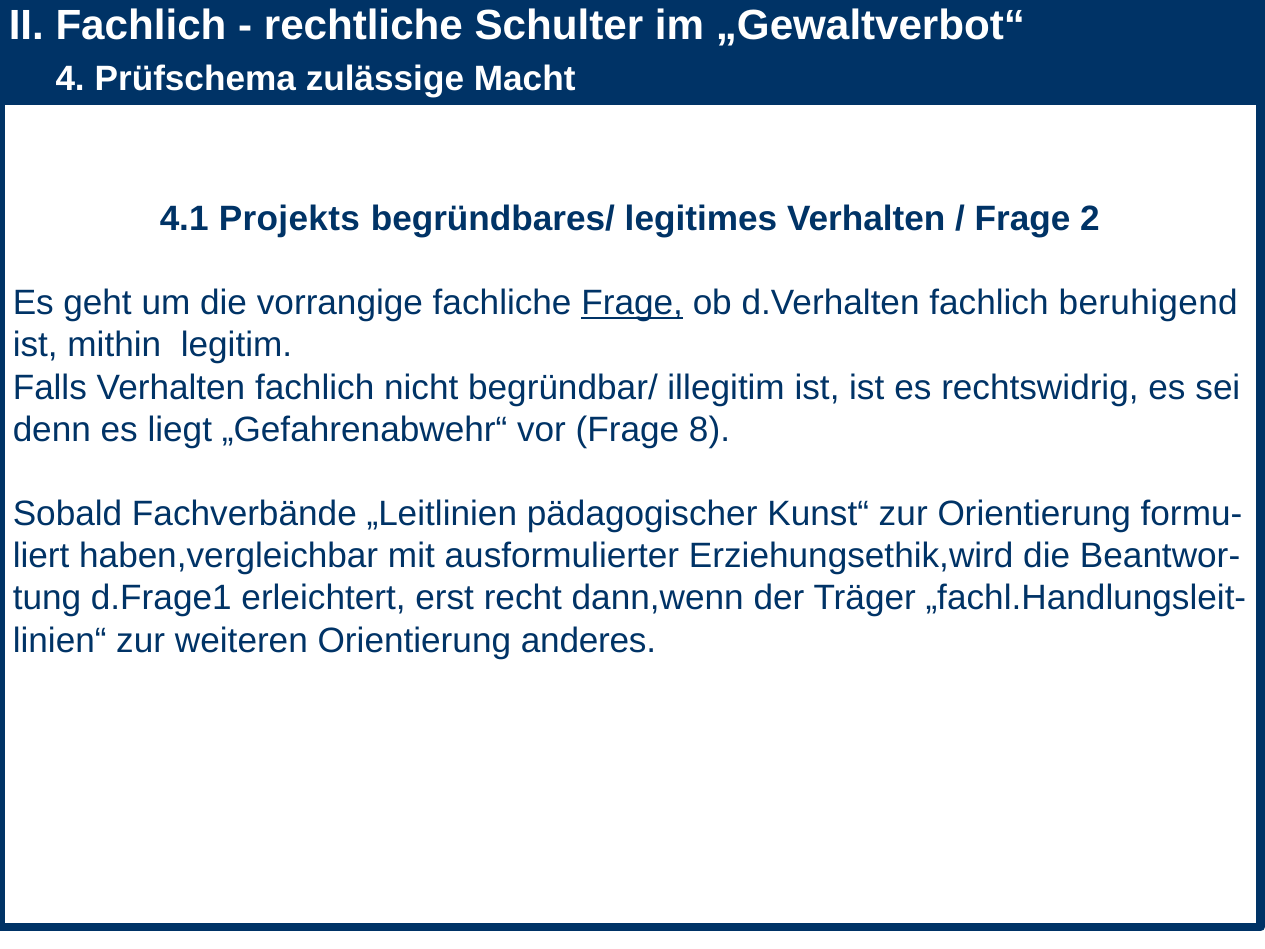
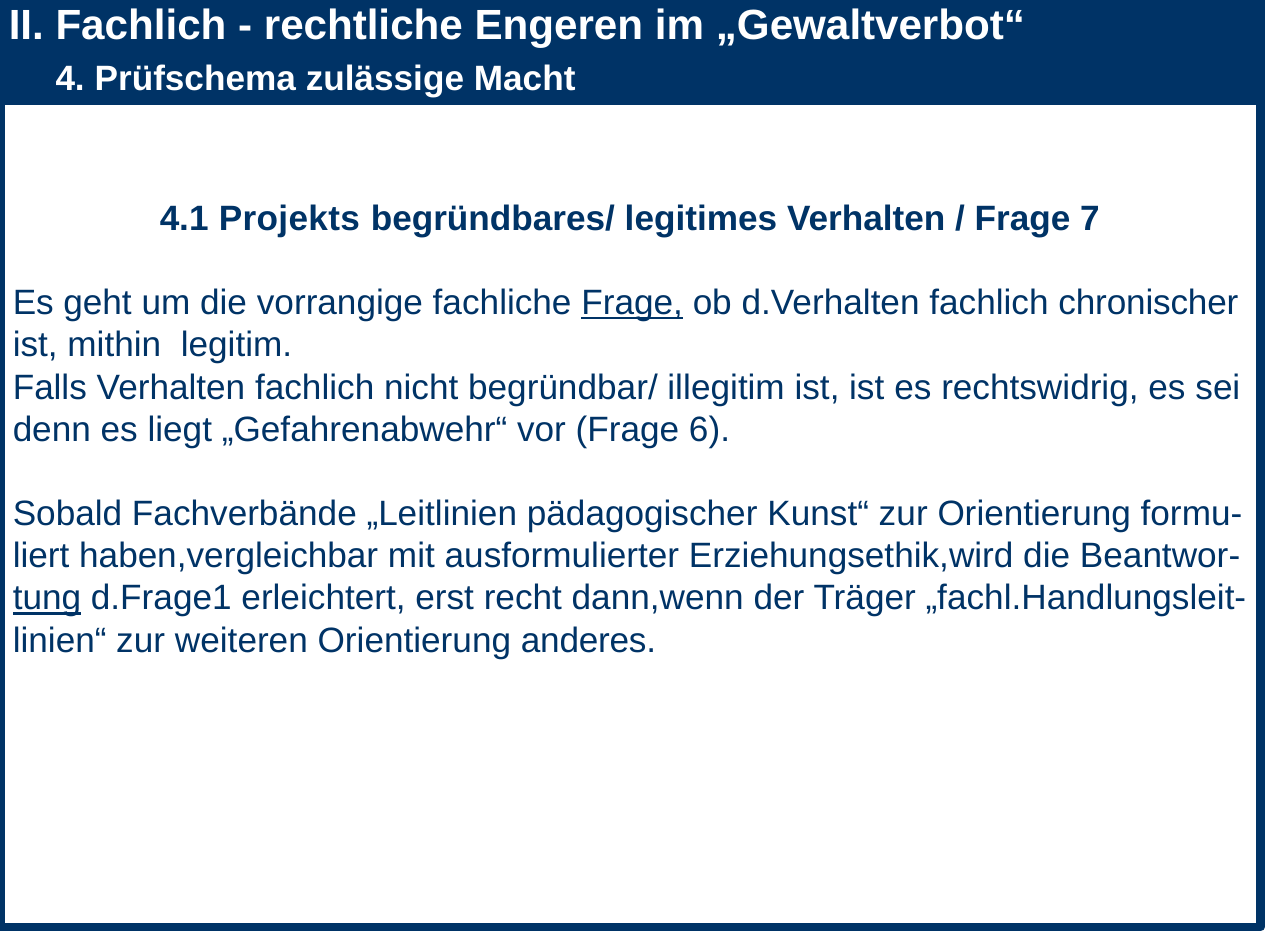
Schulter: Schulter -> Engeren (559, 26)
2: 2 -> 7 (1090, 219)
beruhigend: beruhigend -> chronischer (1148, 303)
8: 8 -> 6 (709, 430)
tung underline: none -> present (47, 598)
